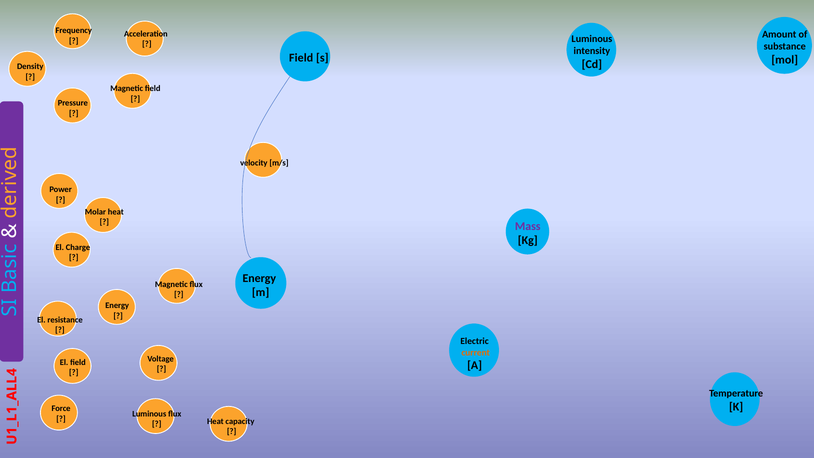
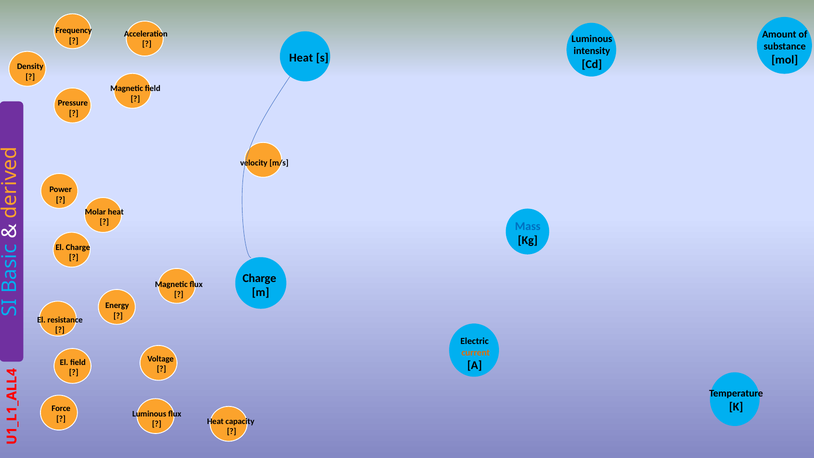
Field: Field -> Heat (301, 58)
Mass colour: purple -> blue (528, 226)
Energy: Energy -> Charge (259, 278)
